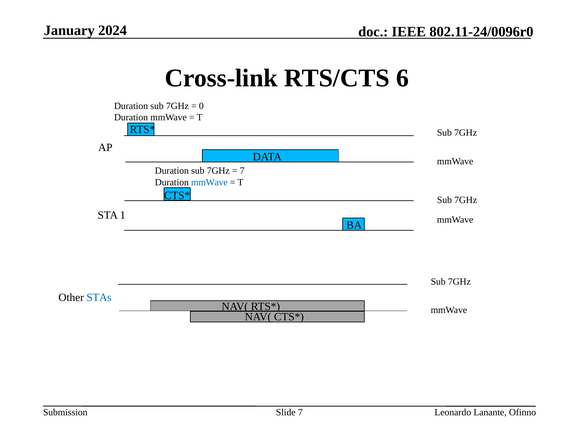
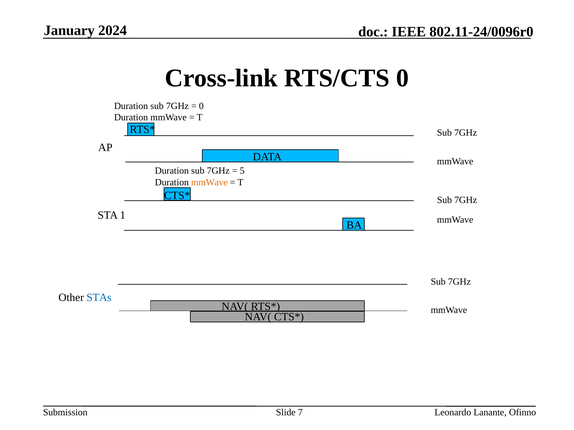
RTS/CTS 6: 6 -> 0 (402, 78)
7: 7 -> 5 (242, 171)
mmWave colour: blue -> orange (209, 182)
